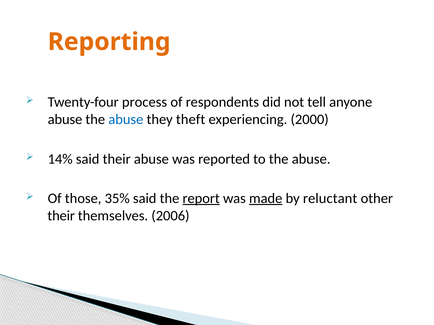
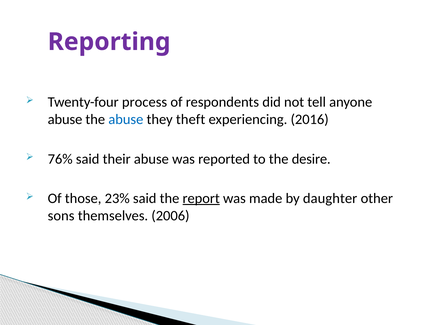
Reporting colour: orange -> purple (109, 42)
2000: 2000 -> 2016 (310, 120)
14%: 14% -> 76% (60, 159)
to the abuse: abuse -> desire (311, 159)
35%: 35% -> 23% (117, 199)
made underline: present -> none (266, 199)
reluctant: reluctant -> daughter (330, 199)
their: their -> sons (61, 216)
